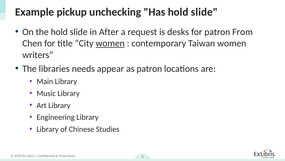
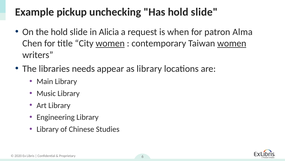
After: After -> Alicia (109, 32)
desks: desks -> when (178, 32)
From: From -> Alma (243, 32)
women underline: none -> present (232, 43)
as patron: patron -> library (149, 68)
